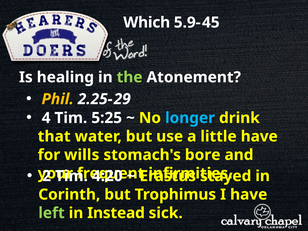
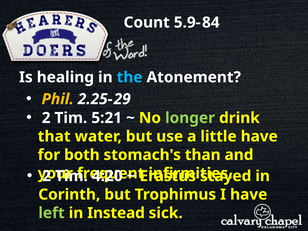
Which: Which -> Count (147, 22)
45: 45 -> 84 (211, 22)
the colour: light green -> light blue (130, 77)
4: 4 -> 2 (46, 118)
5:25: 5:25 -> 5:21 (107, 118)
longer colour: light blue -> light green (190, 118)
wills: wills -> both (82, 155)
bore: bore -> than (203, 155)
